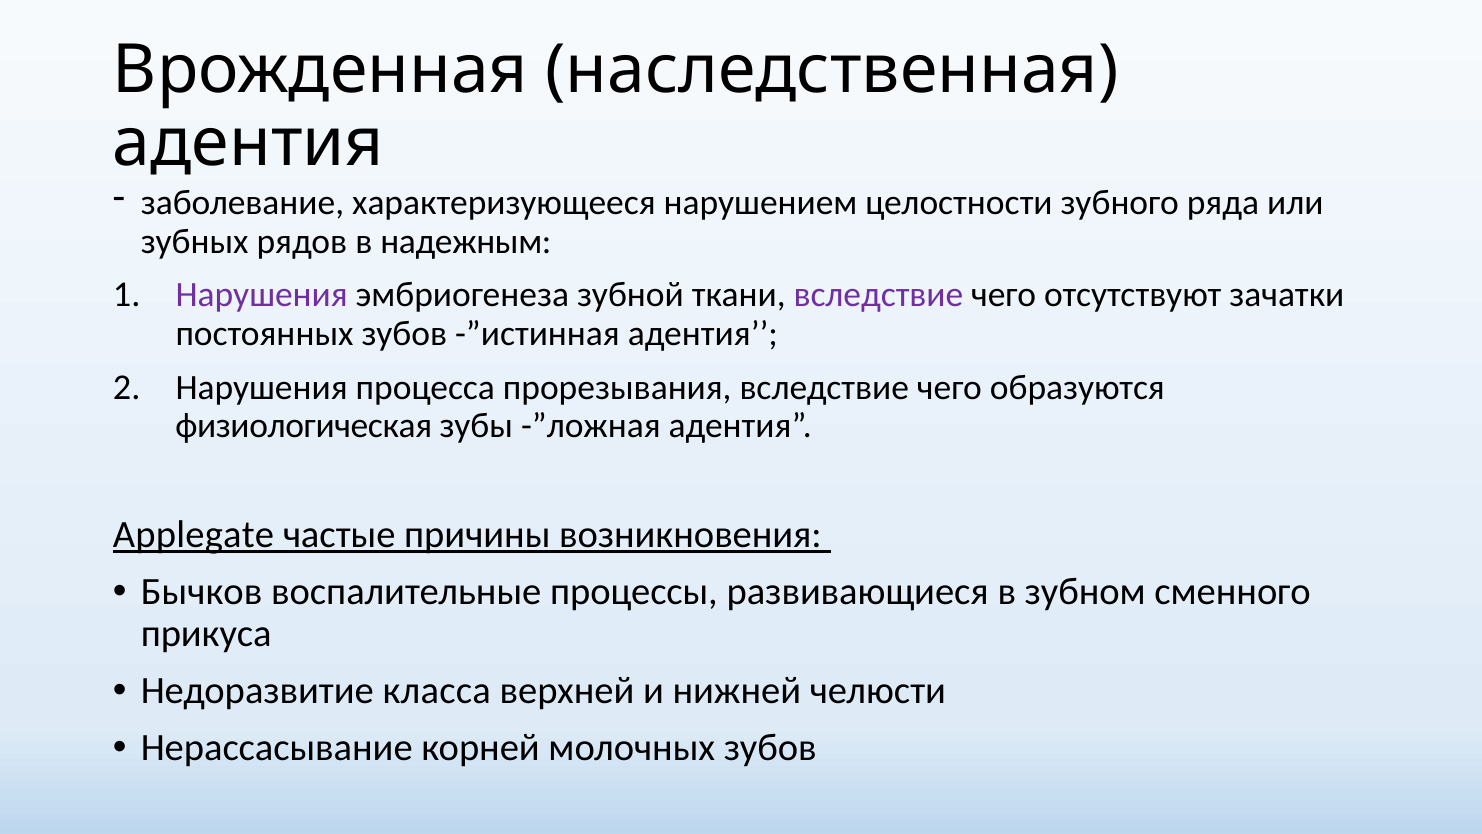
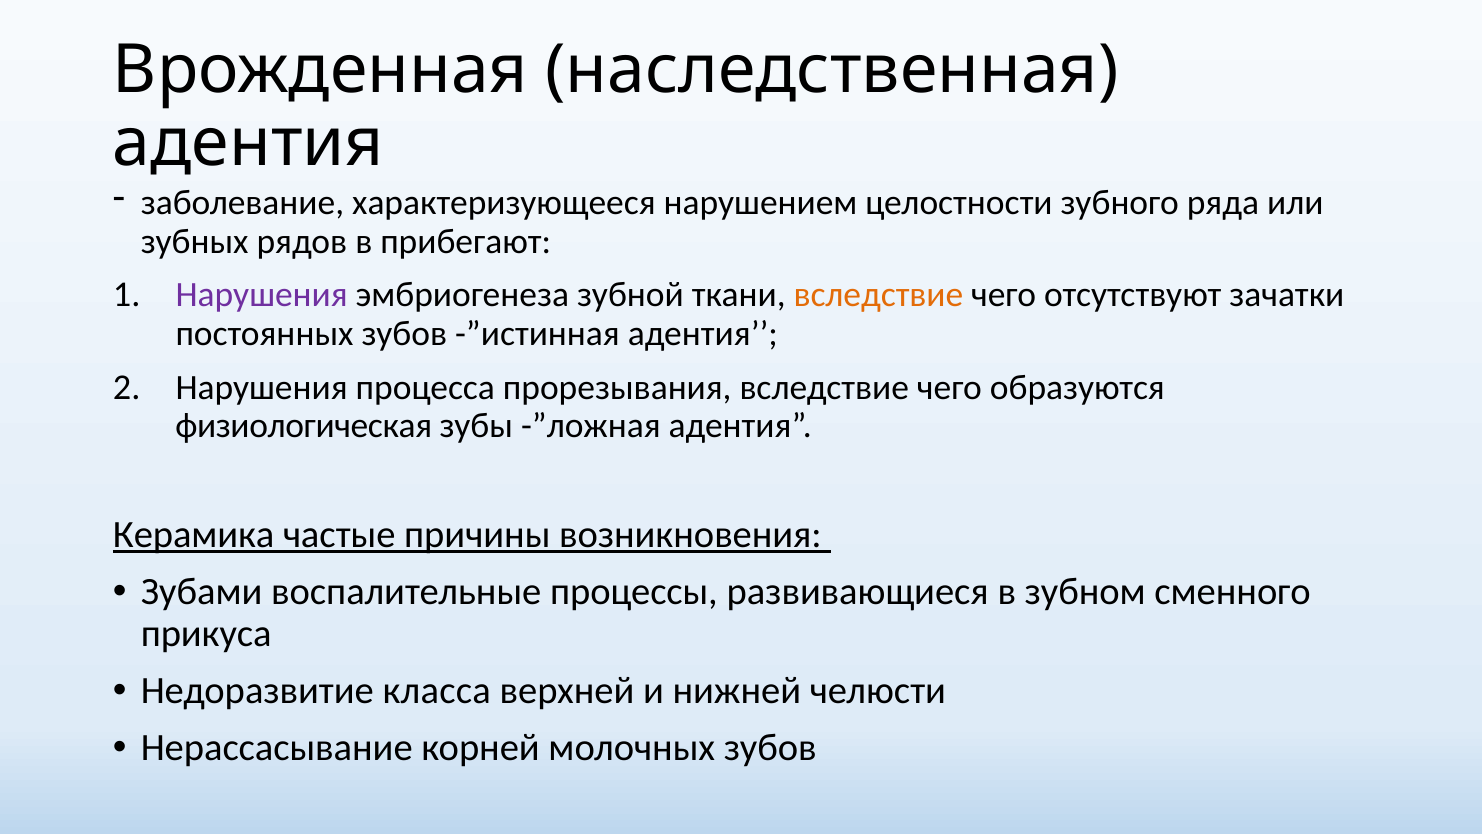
надежным: надежным -> прибегают (466, 241)
вследствие colour: purple -> orange (878, 295)
Applegate: Applegate -> Керамика (194, 535)
Бычков: Бычков -> Зубами (202, 592)
